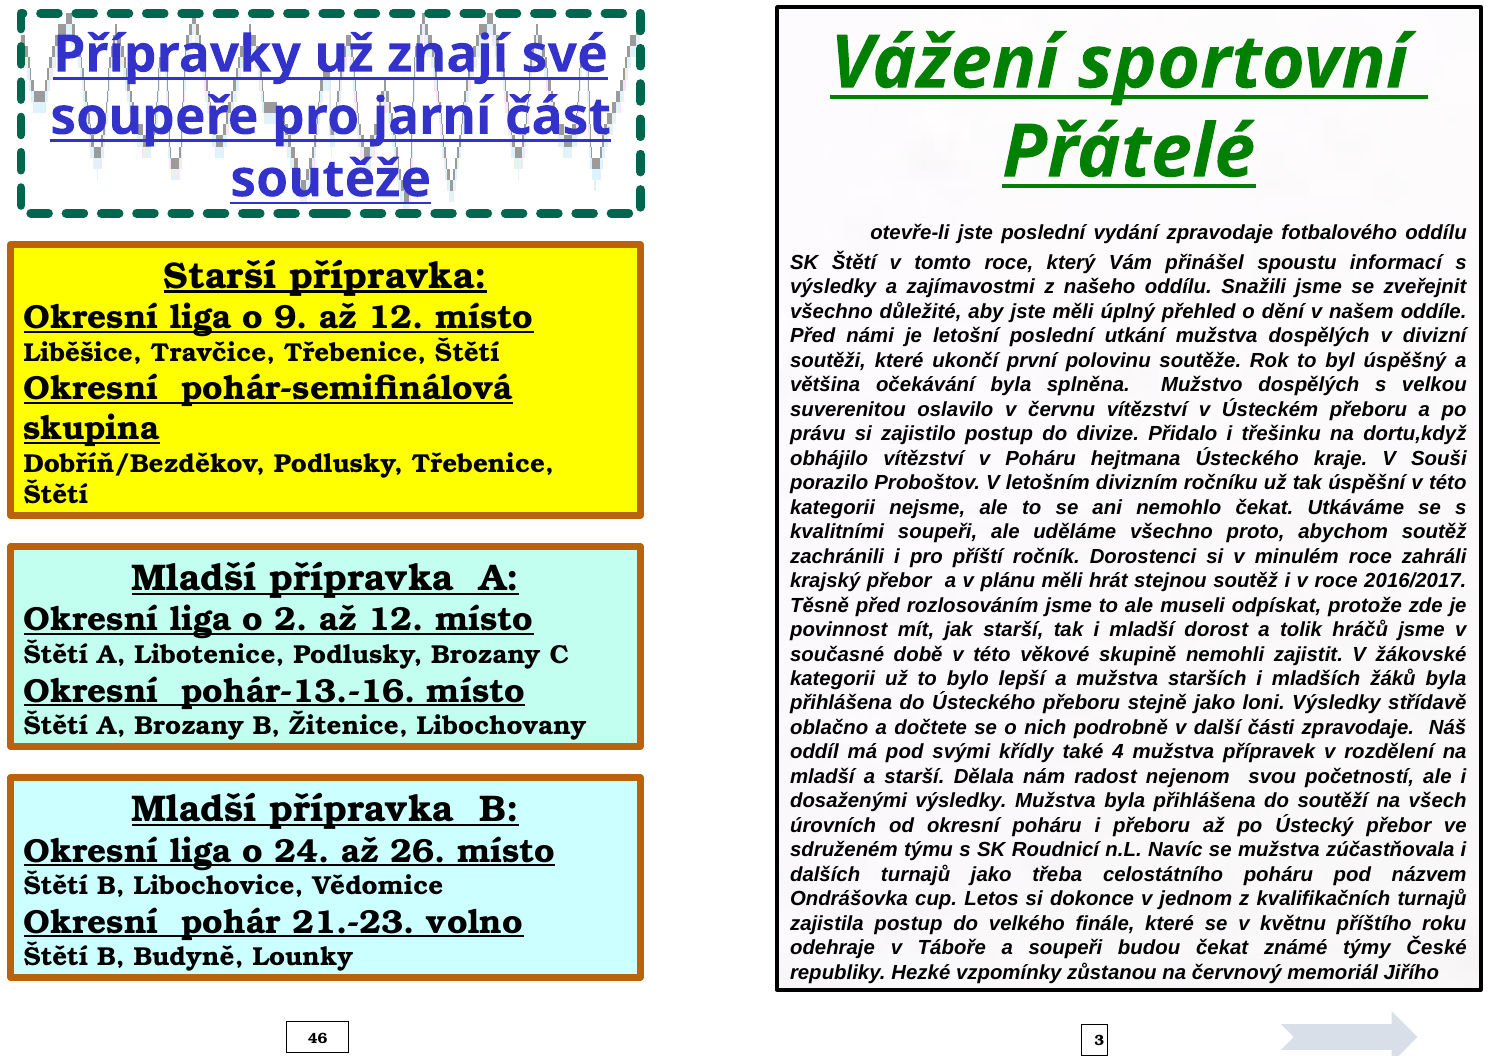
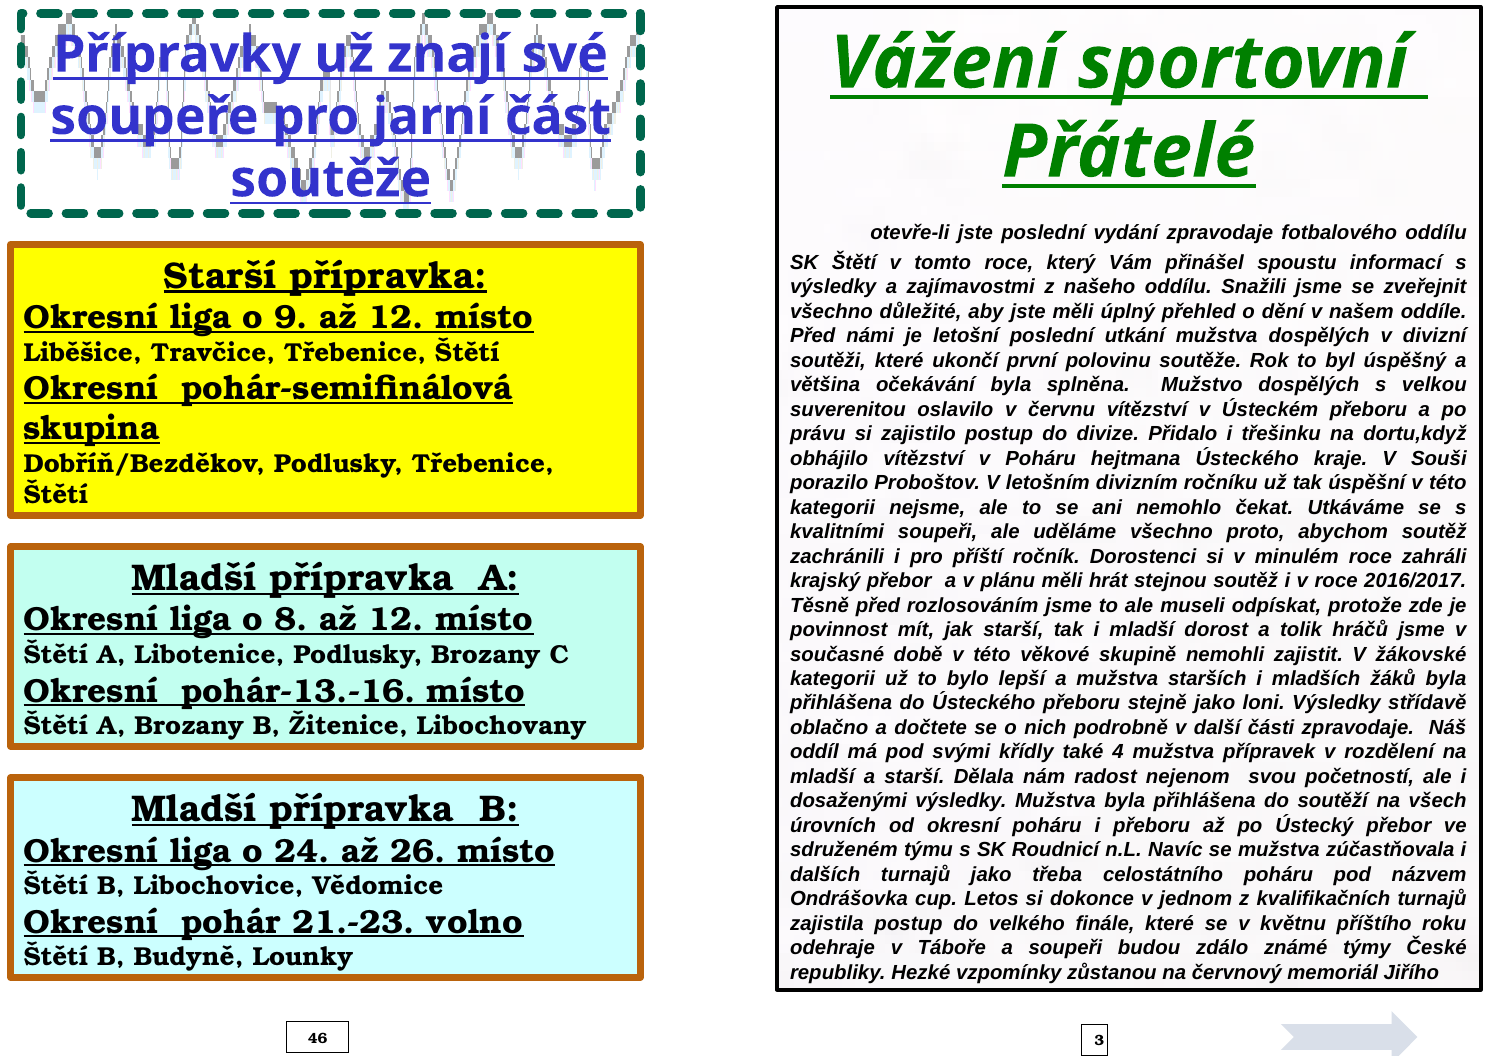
2: 2 -> 8 (292, 620)
budou čekat: čekat -> zdálo (1222, 948)
